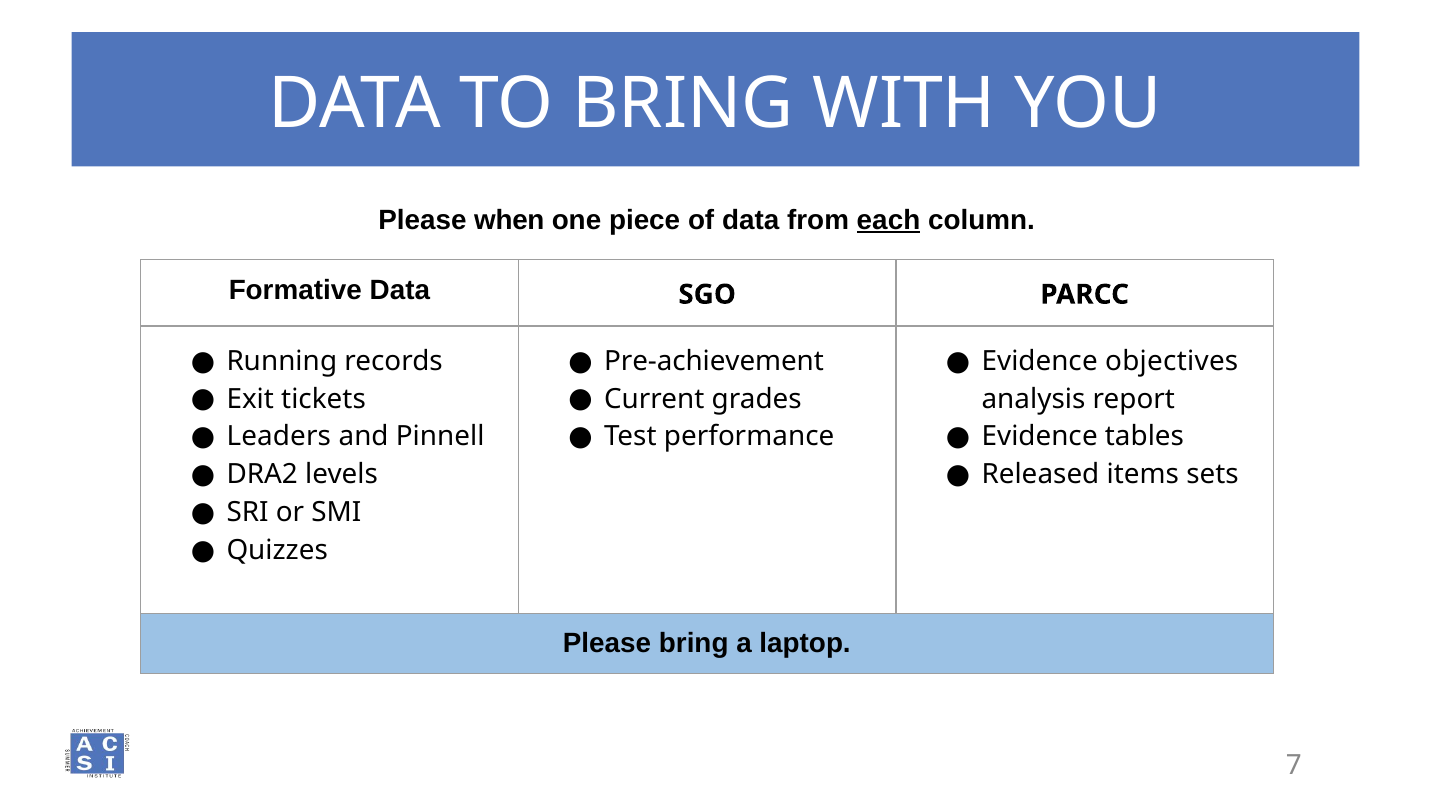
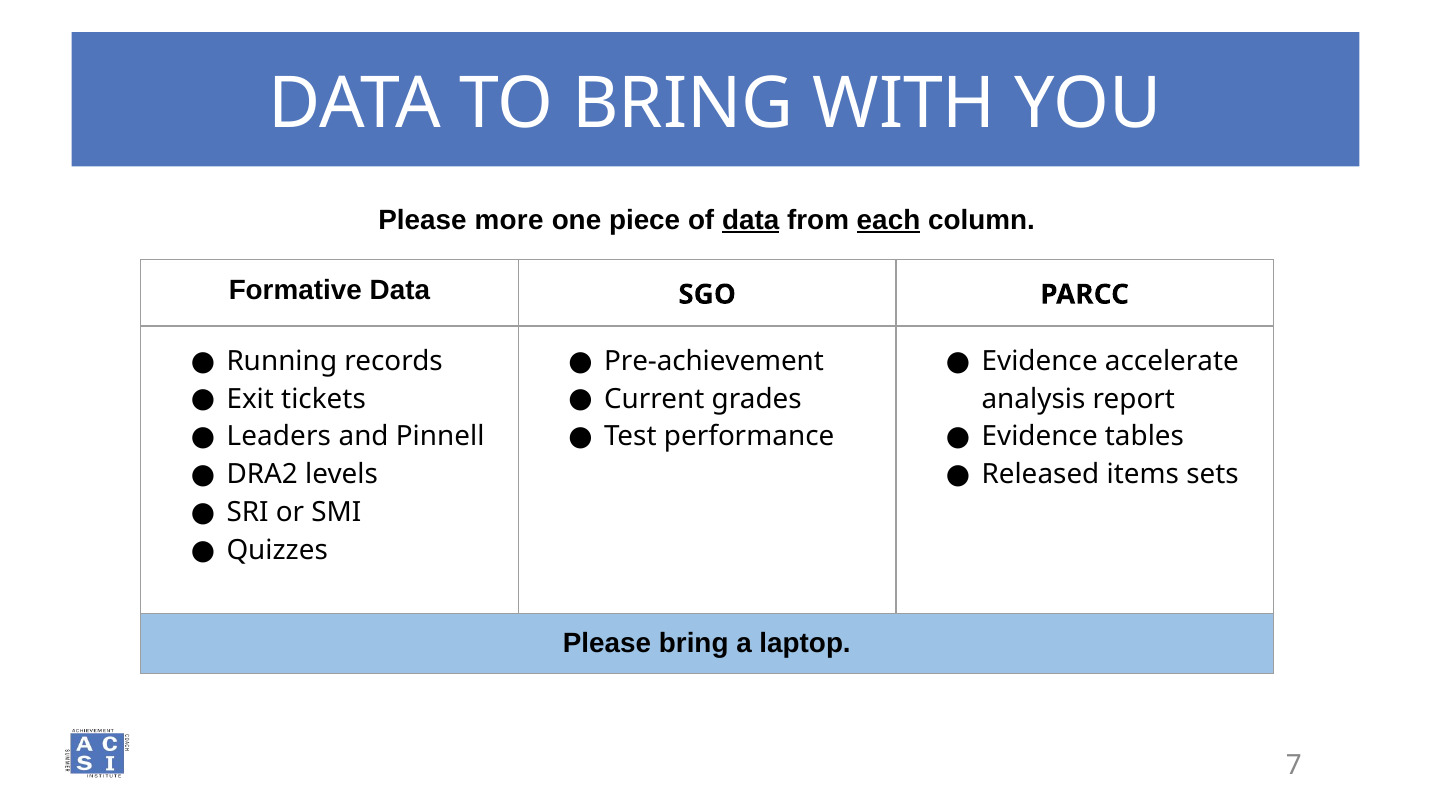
when: when -> more (509, 220)
data underline: none -> present (751, 220)
objectives: objectives -> accelerate (1172, 361)
